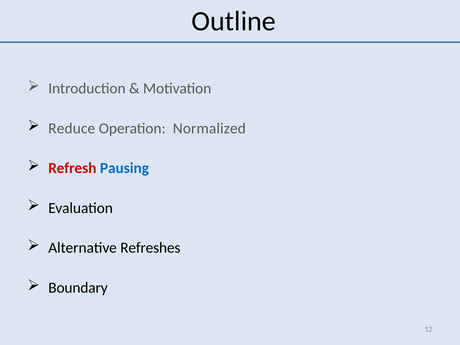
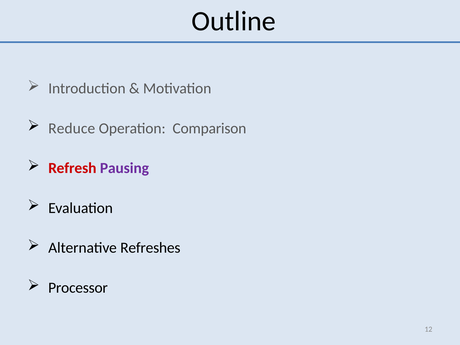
Normalized: Normalized -> Comparison (209, 128)
Pausing colour: blue -> purple (124, 168)
Boundary: Boundary -> Processor (78, 288)
